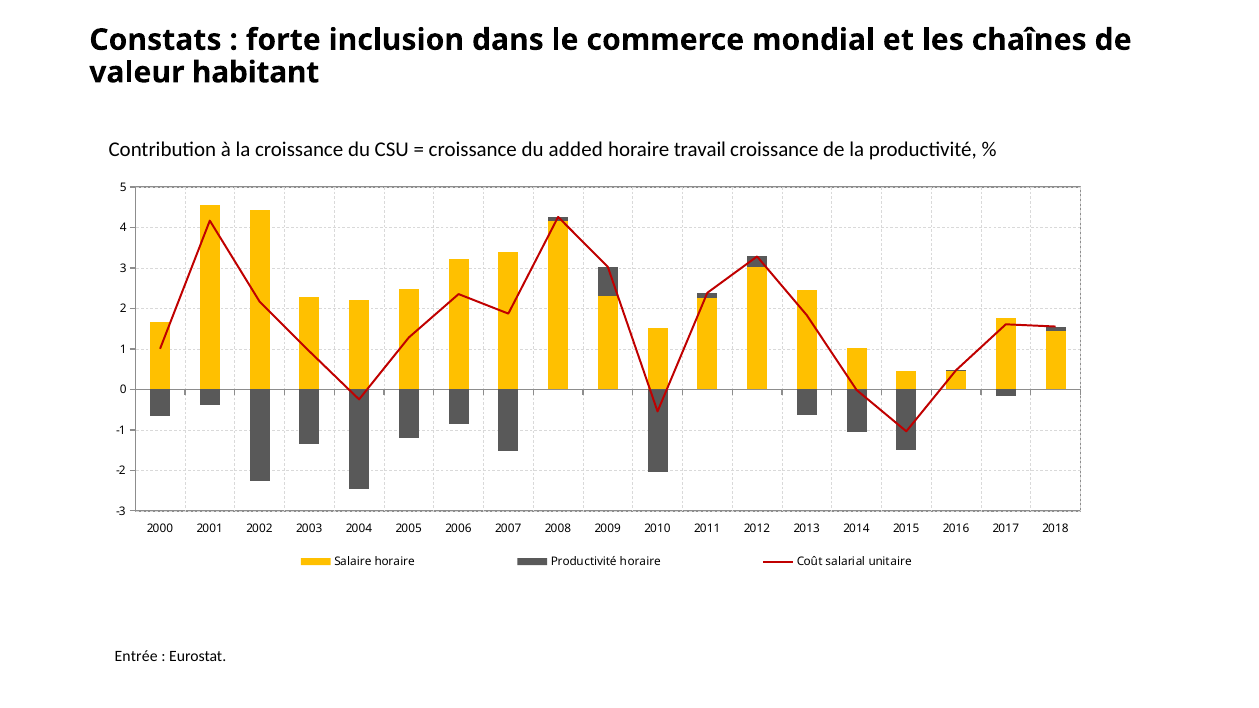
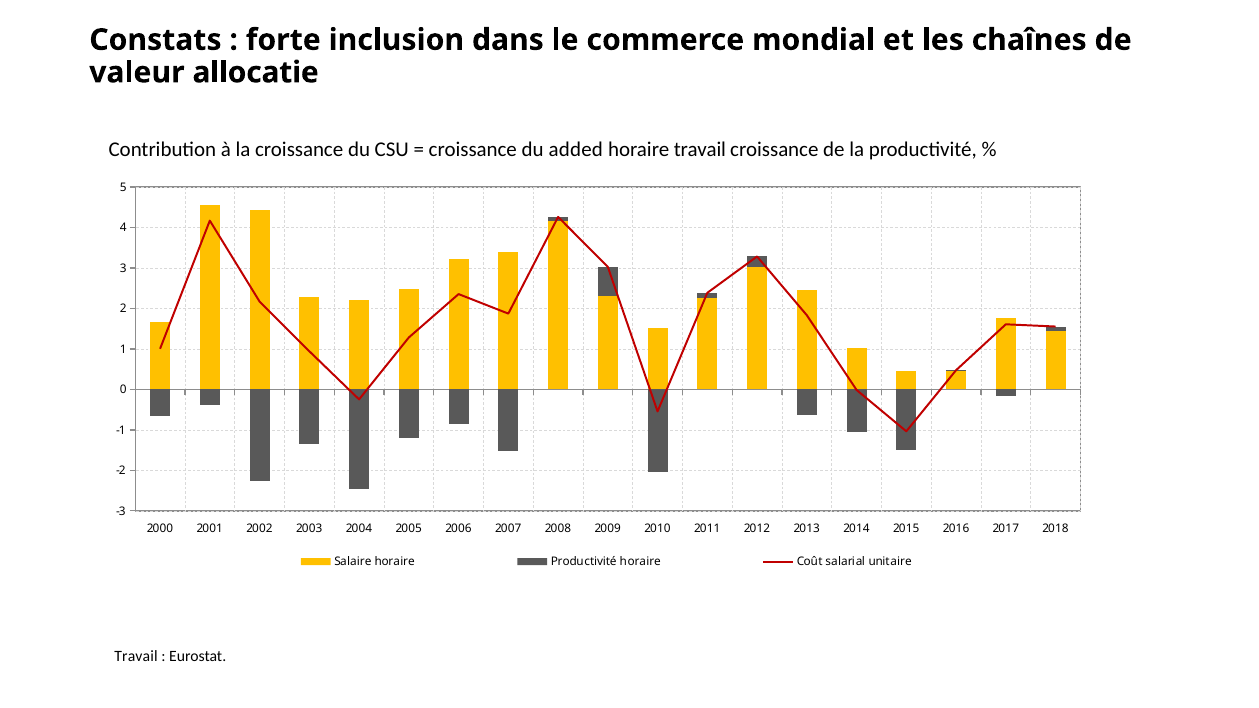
habitant: habitant -> allocatie (256, 73)
Entrée: Entrée -> Travail (136, 657)
